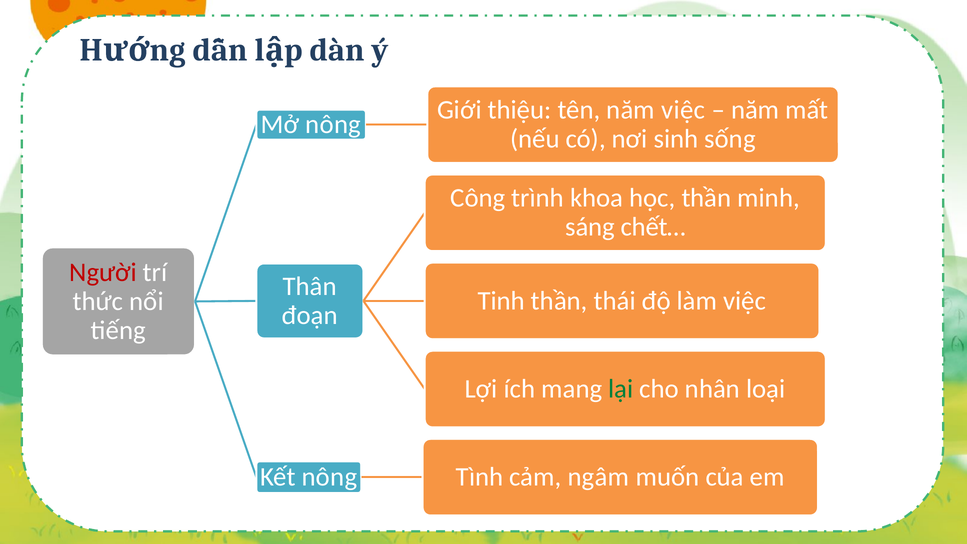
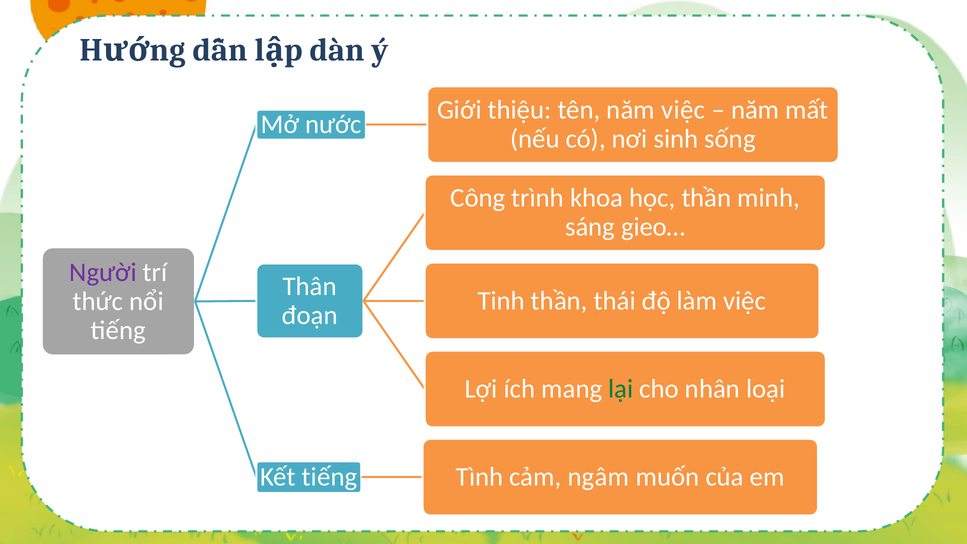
Mở nông: nông -> nước (333, 125)
chết…: chết… -> gieo… (653, 227)
Người colour: red -> purple (103, 272)
Kết nông: nông -> tiếng (329, 477)
